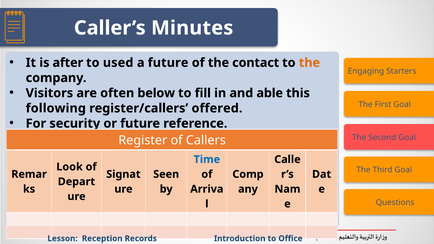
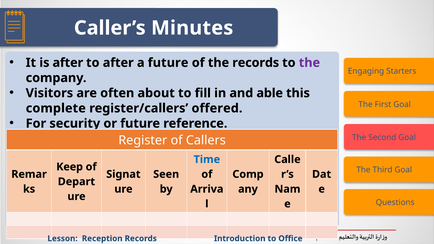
to used: used -> after (118, 63)
the contact: contact -> records (256, 63)
the colour: orange -> purple (309, 63)
below: below -> about (156, 93)
following: following -> complete (56, 108)
Look: Look -> Keep (70, 167)
